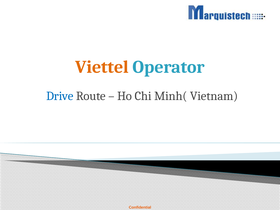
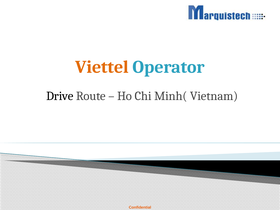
Drive colour: blue -> black (60, 96)
